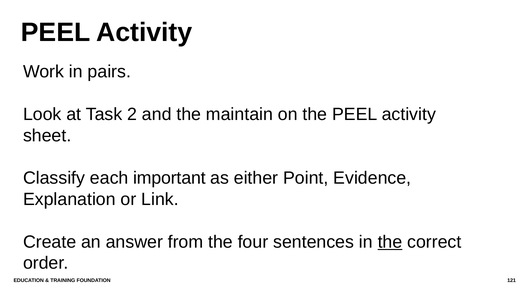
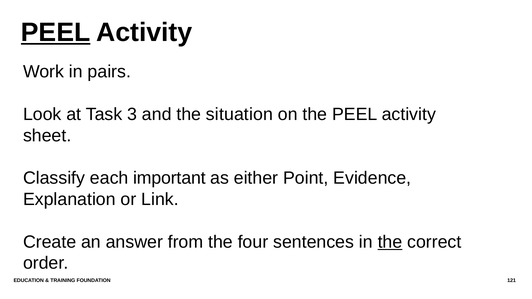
PEEL underline: none -> present (56, 32)
2: 2 -> 3 (132, 114)
maintain: maintain -> situation (239, 114)
